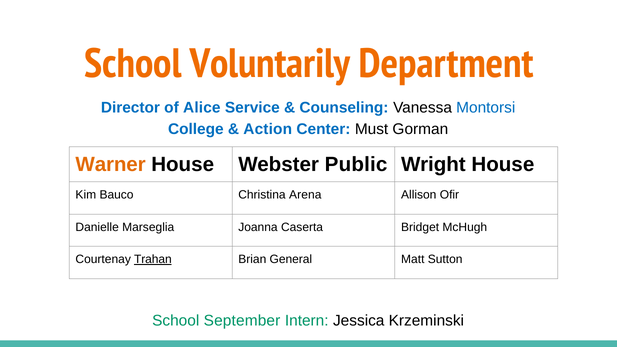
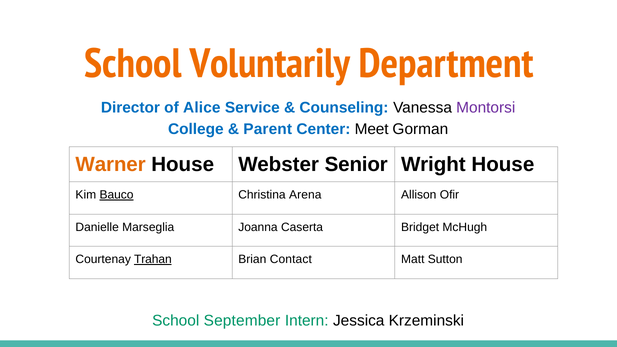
Montorsi colour: blue -> purple (486, 108)
Action: Action -> Parent (268, 129)
Must: Must -> Meet (372, 129)
Public: Public -> Senior (356, 165)
Bauco underline: none -> present (117, 195)
General: General -> Contact (291, 260)
